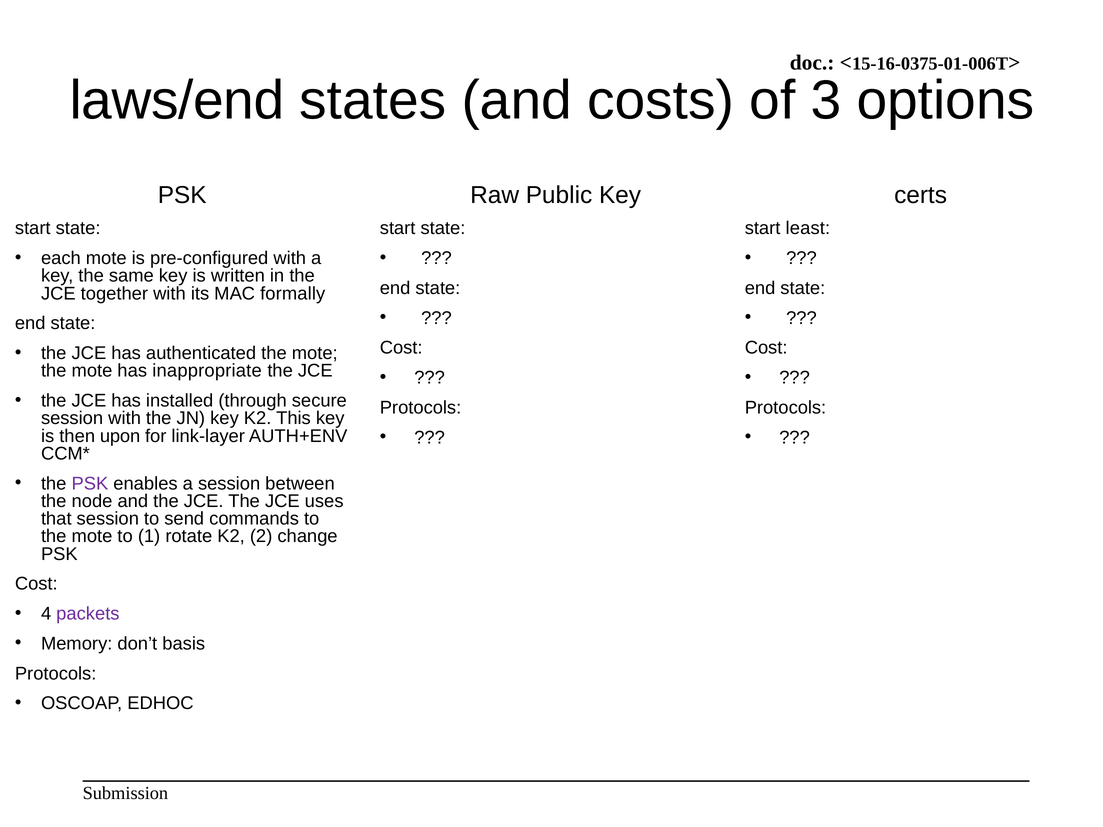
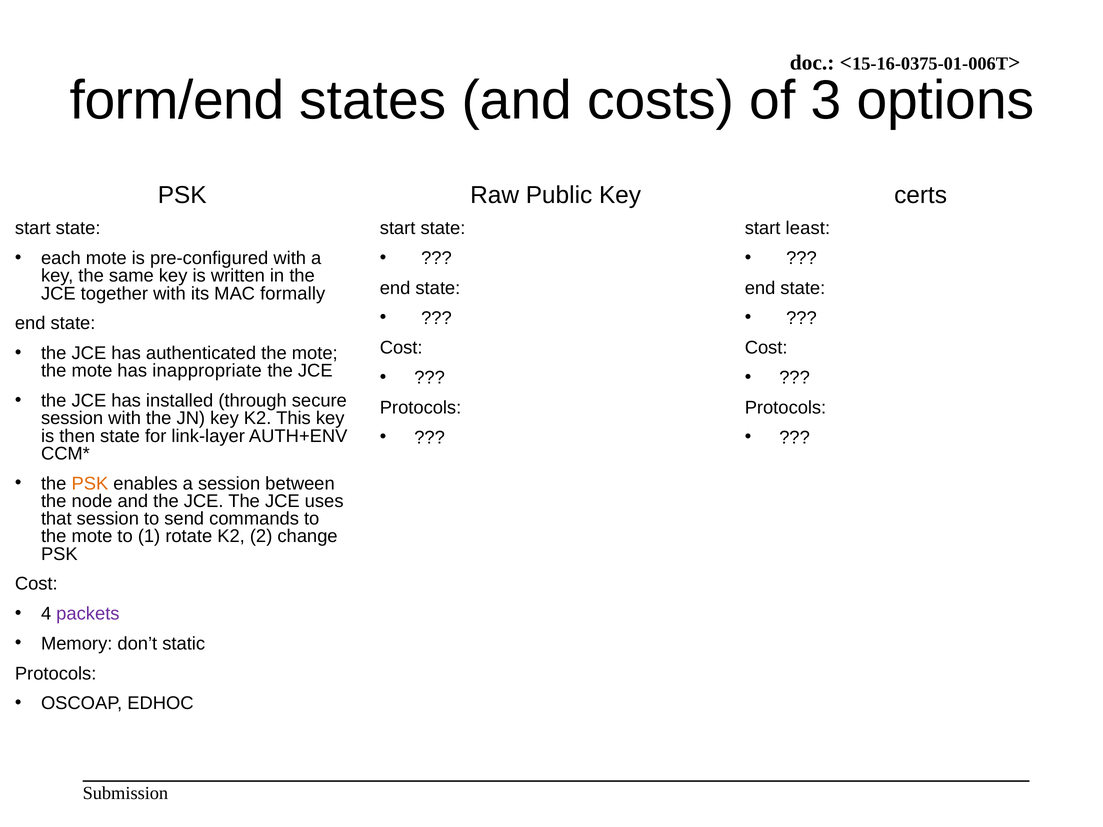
laws/end: laws/end -> form/end (177, 100)
then upon: upon -> state (120, 436)
PSK colour: purple -> orange (90, 484)
basis: basis -> static (184, 644)
